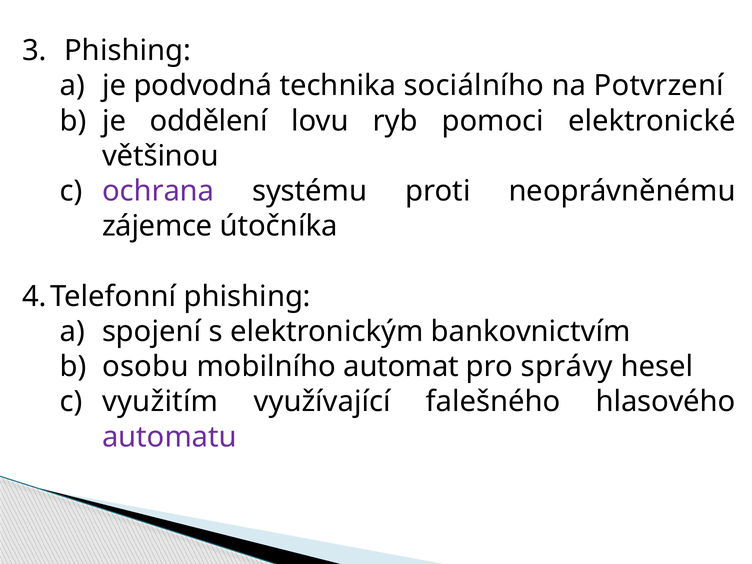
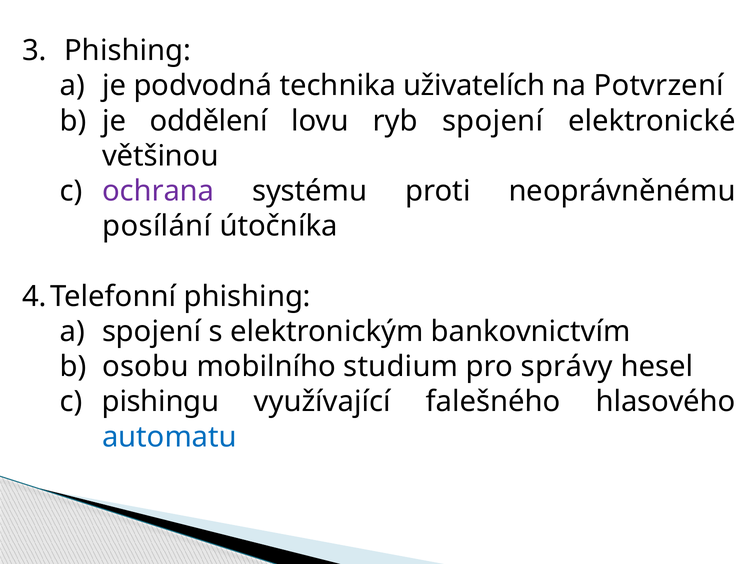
sociálního: sociálního -> uživatelích (474, 86)
ryb pomoci: pomoci -> spojení (493, 121)
zájemce: zájemce -> posílání (157, 226)
automat: automat -> studium (401, 367)
využitím: využitím -> pishingu (160, 402)
automatu colour: purple -> blue (169, 437)
